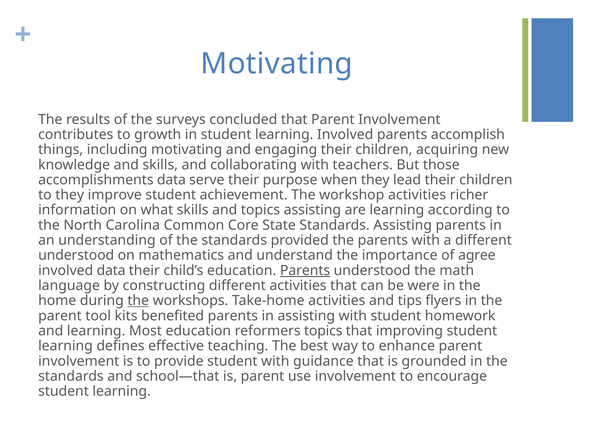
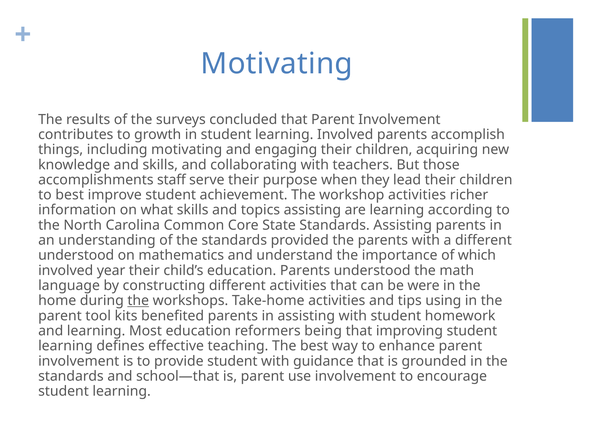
accomplishments data: data -> staff (171, 180)
to they: they -> best (70, 195)
agree: agree -> which (477, 255)
involved data: data -> year (111, 270)
Parents underline: present -> none (305, 270)
flyers: flyers -> using (443, 301)
reformers topics: topics -> being (323, 331)
